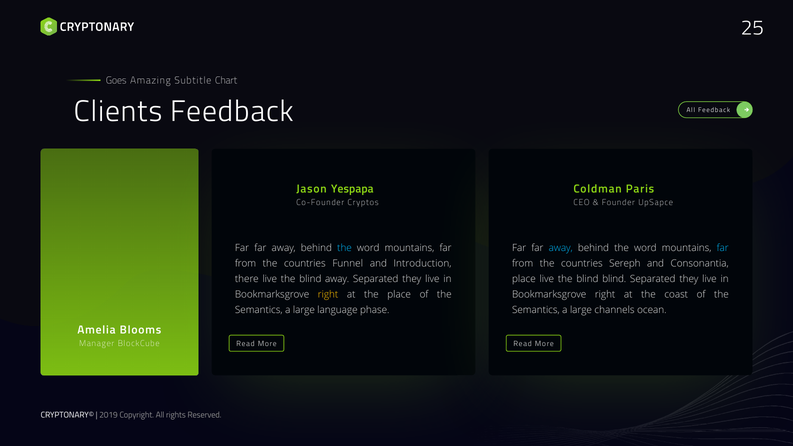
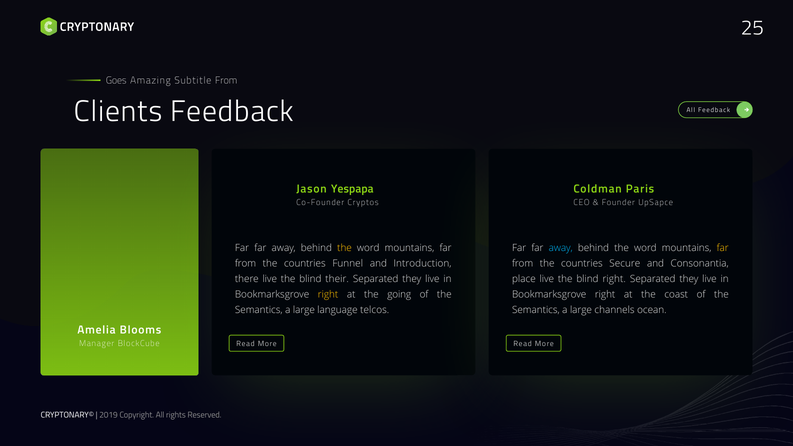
Subtitle Chart: Chart -> From (226, 81)
the colour: light blue -> yellow (344, 248)
far colour: light blue -> yellow (723, 248)
Sereph: Sereph -> Secure (625, 264)
blind away: away -> their (337, 279)
blind blind: blind -> right (614, 279)
the place: place -> going (399, 294)
phase: phase -> telcos (375, 310)
